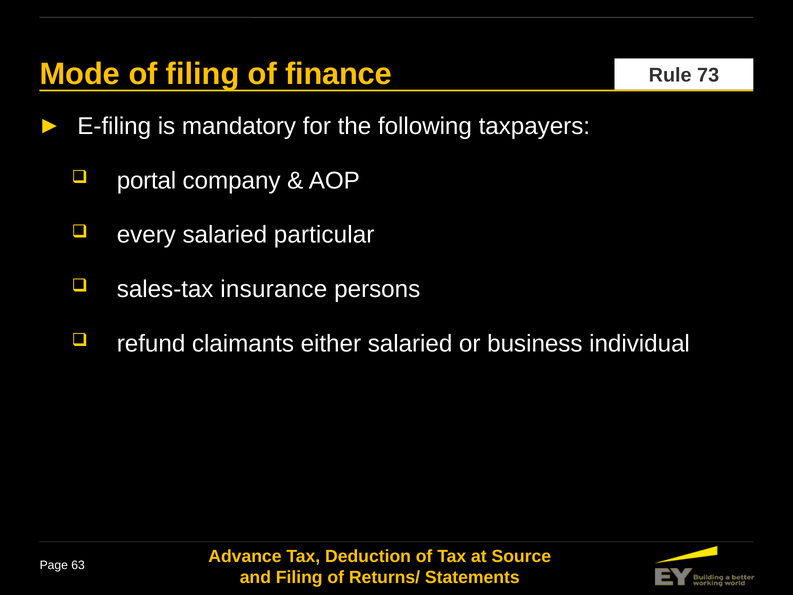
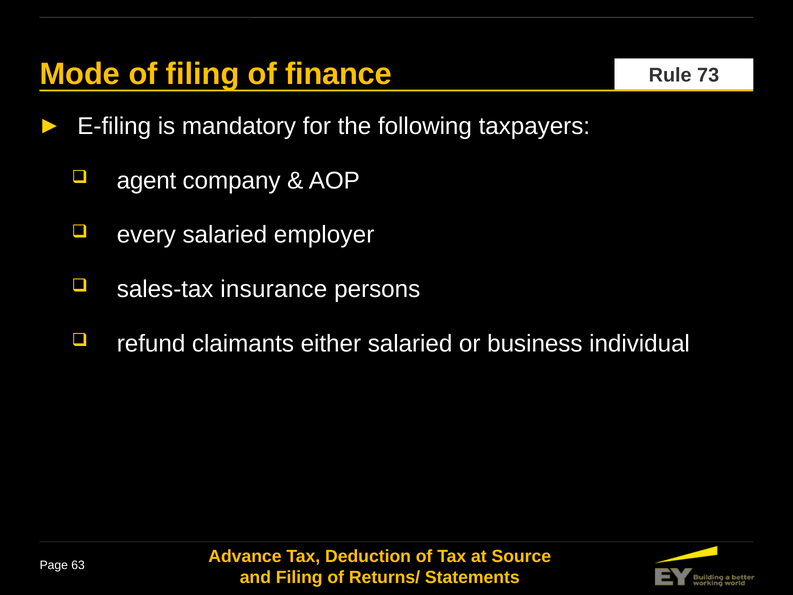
portal: portal -> agent (146, 181)
particular: particular -> employer (324, 235)
